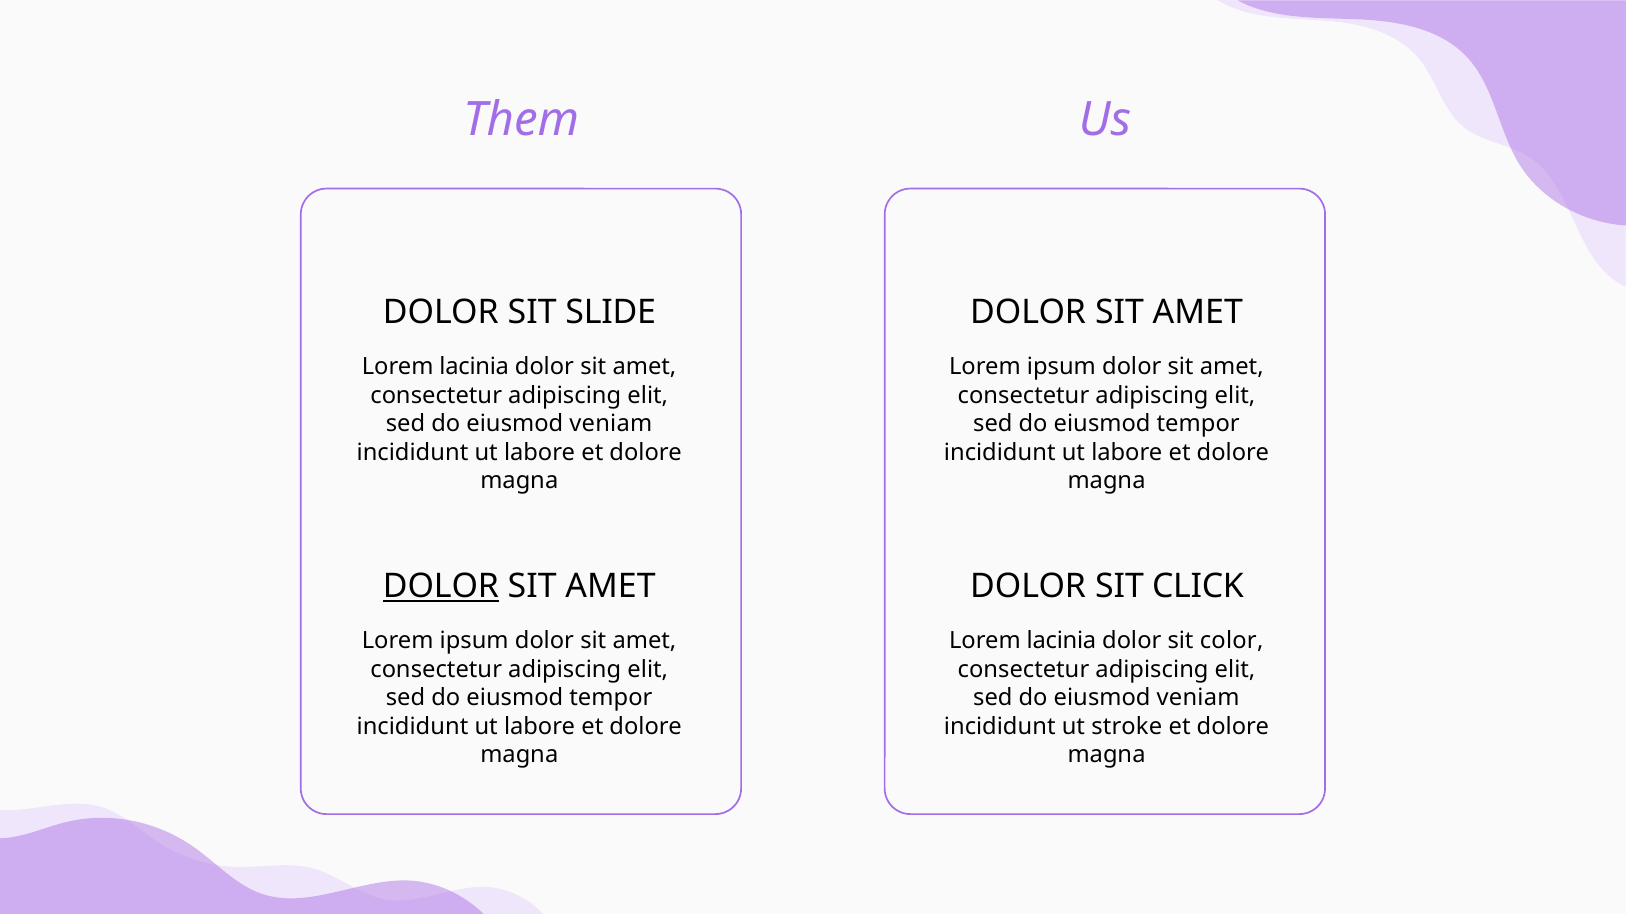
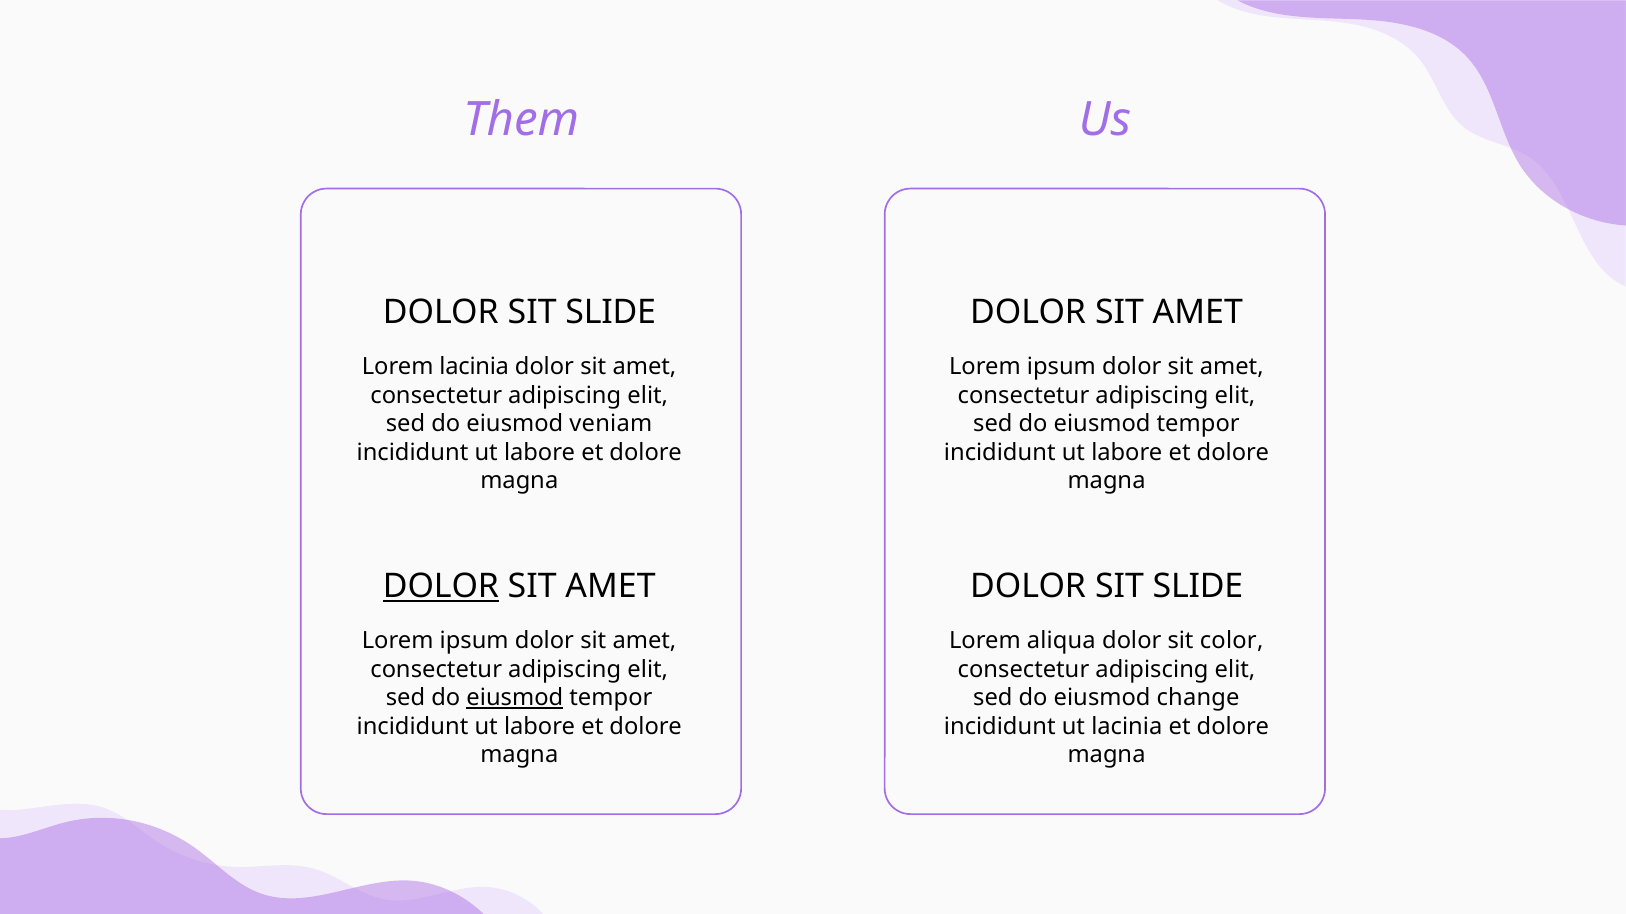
CLICK: CLICK -> SLIDE (1198, 587)
lacinia: lacinia -> aliqua (1061, 641)
eiusmod underline: none -> present (515, 698)
veniam: veniam -> change (1198, 698)
ut stroke: stroke -> lacinia (1127, 727)
